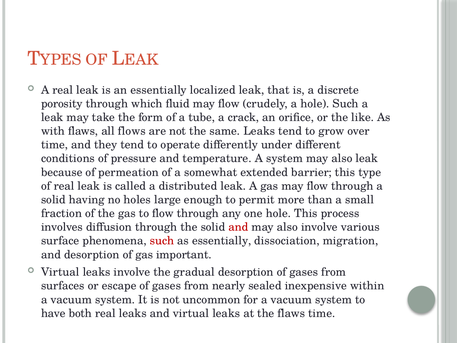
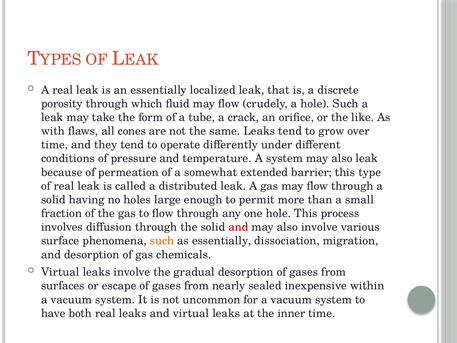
flows: flows -> cones (132, 131)
such colour: red -> orange (162, 241)
important: important -> chemicals (184, 254)
the flaws: flaws -> inner (291, 313)
